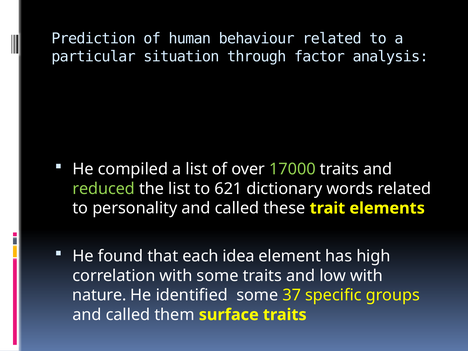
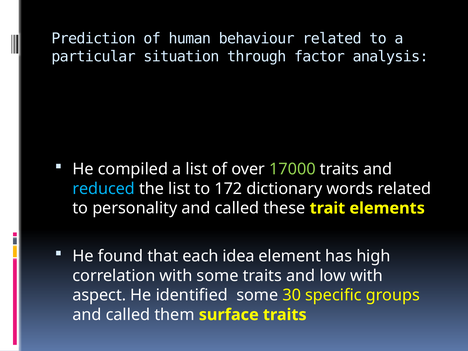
reduced colour: light green -> light blue (104, 189)
621: 621 -> 172 (228, 189)
nature: nature -> aspect (99, 295)
37: 37 -> 30 (292, 295)
